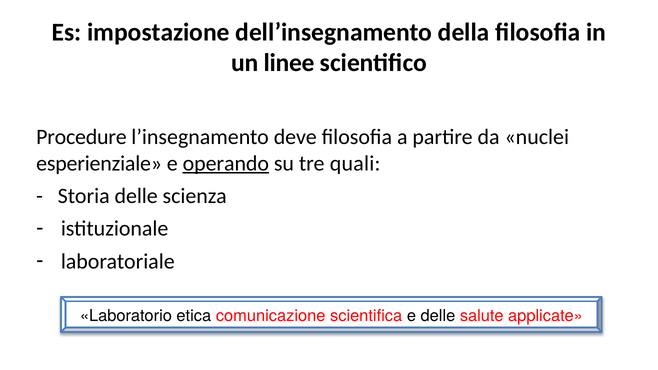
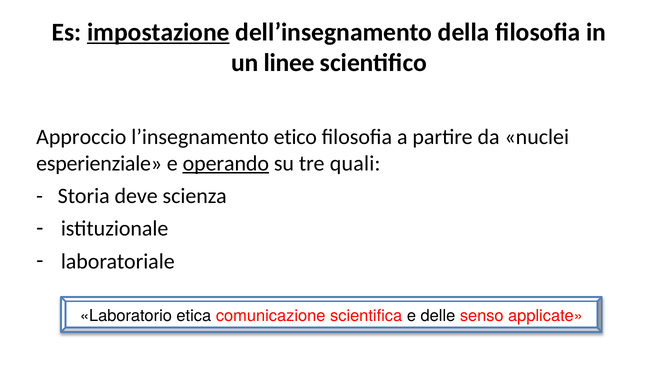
impostazione underline: none -> present (158, 32)
Procedure: Procedure -> Approccio (81, 137)
deve: deve -> etico (295, 137)
Storia delle: delle -> deve (136, 196)
salute: salute -> senso (482, 316)
